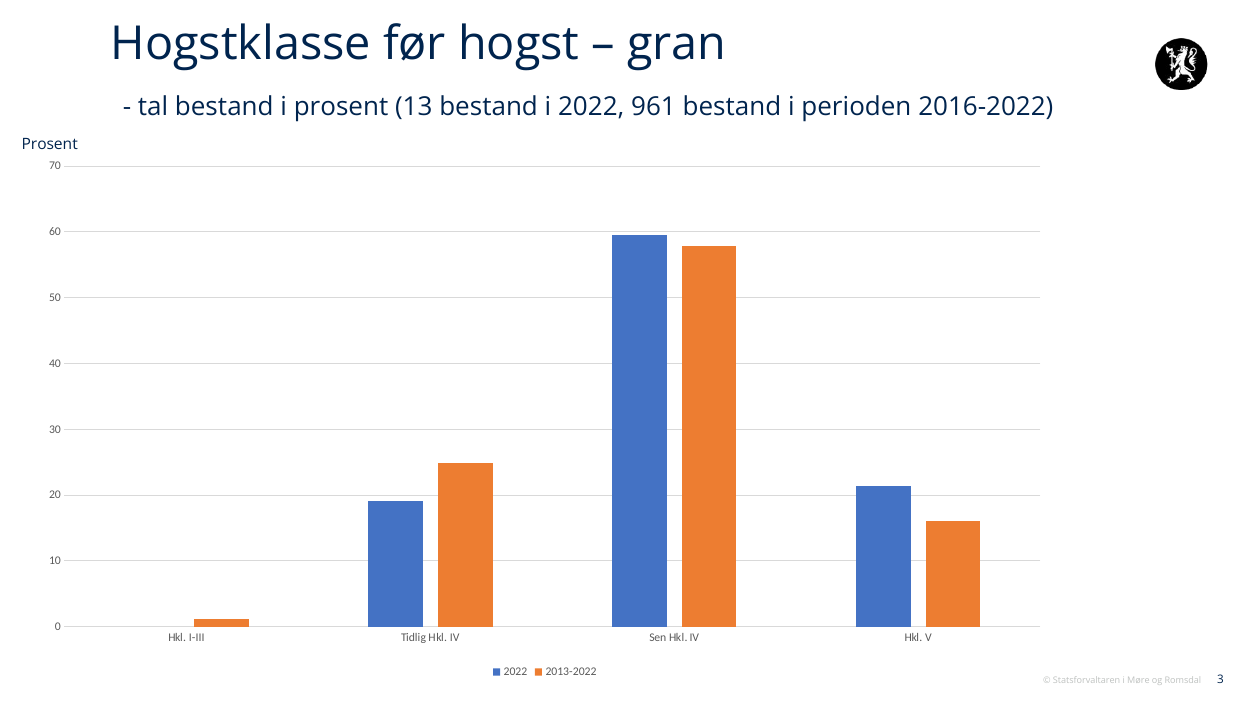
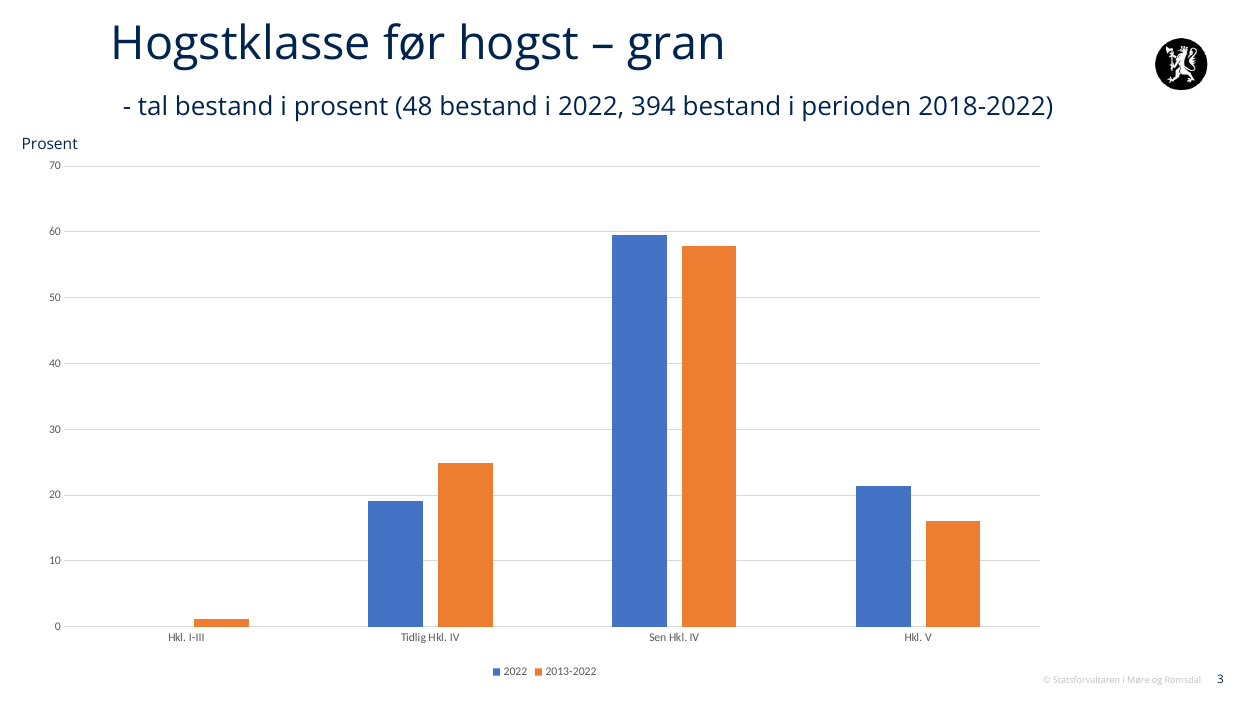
13: 13 -> 48 (414, 107)
961: 961 -> 394 (654, 107)
2016-2022: 2016-2022 -> 2018-2022 (986, 107)
